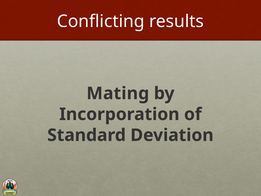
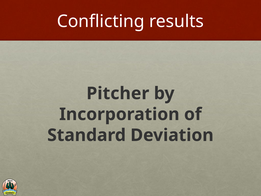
Mating: Mating -> Pitcher (118, 93)
